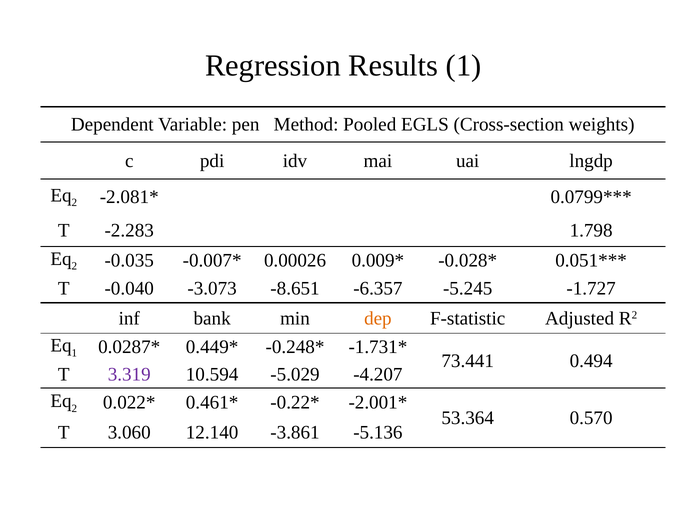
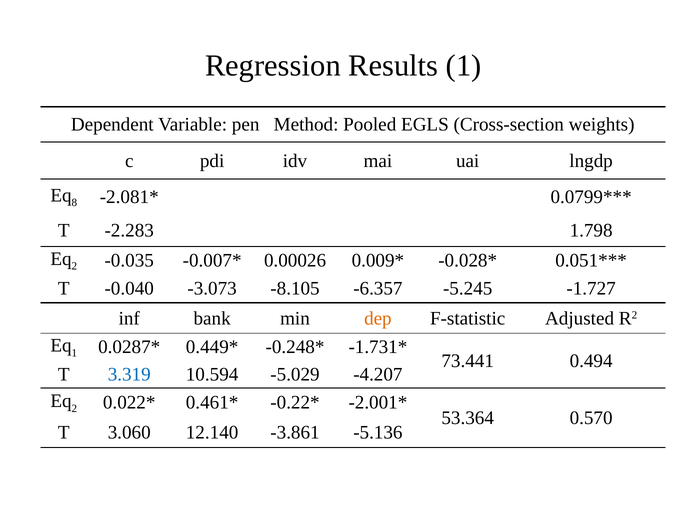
2: 2 -> 8 (74, 202)
-8.651: -8.651 -> -8.105 (295, 288)
3.319 colour: purple -> blue (129, 374)
